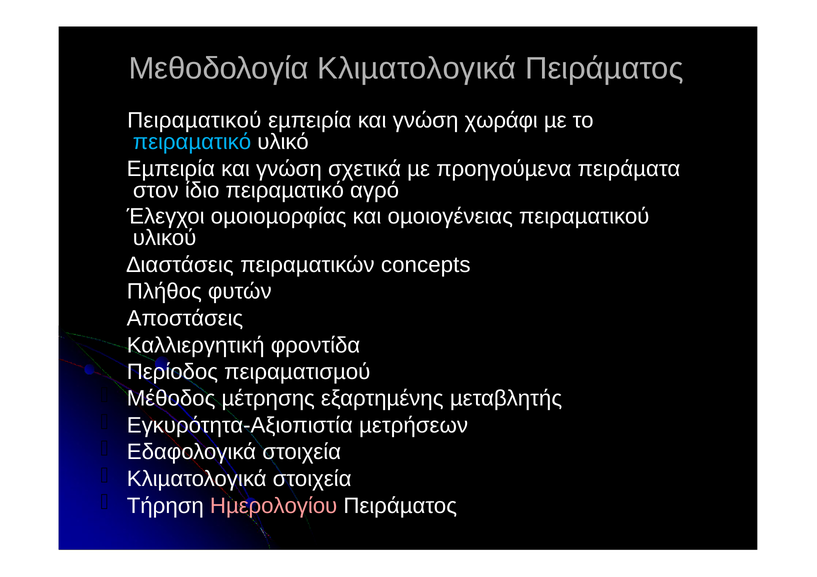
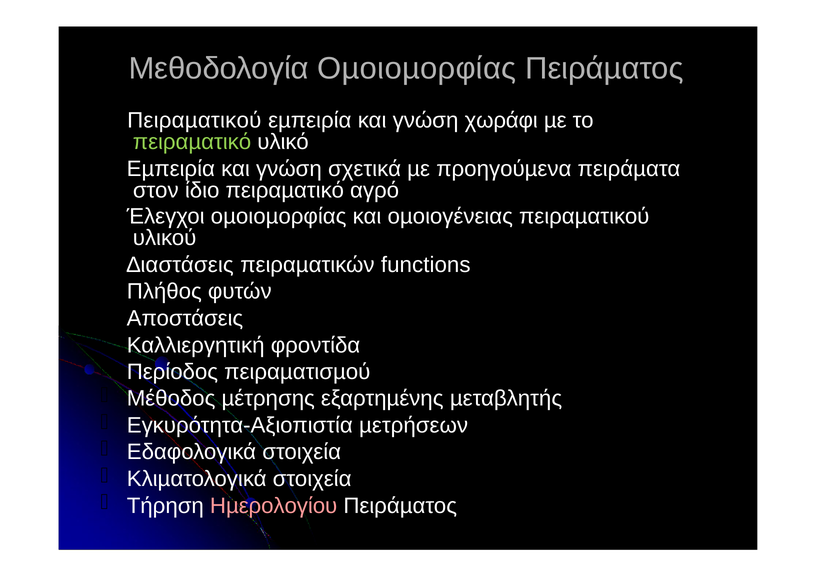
Μεθοδολογία Κλιµατολογικά: Κλιµατολογικά -> Οµοιοµορφίας (417, 68)
πειραµατικό colour: light blue -> light green (192, 142)
concepts: concepts -> functions (426, 265)
